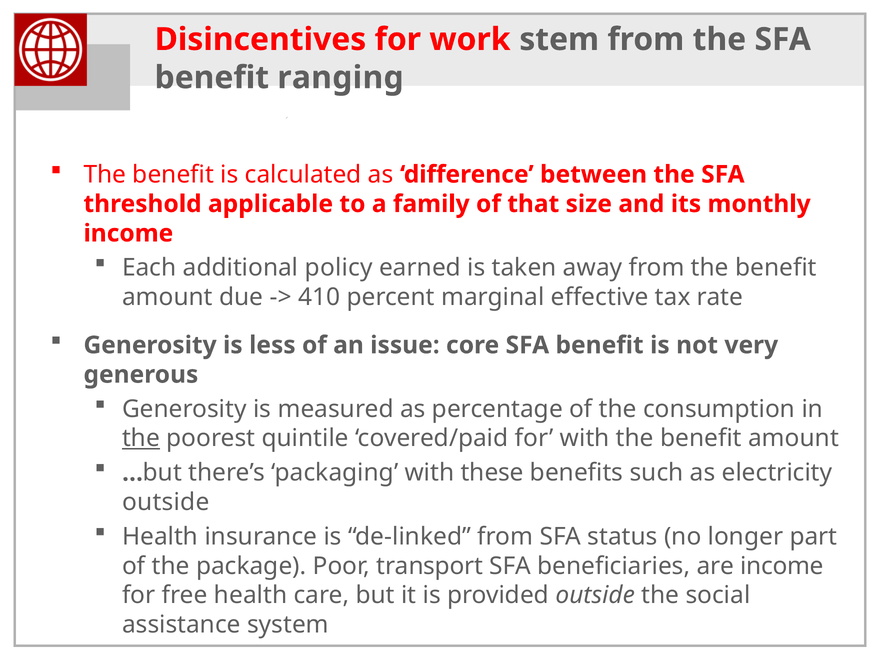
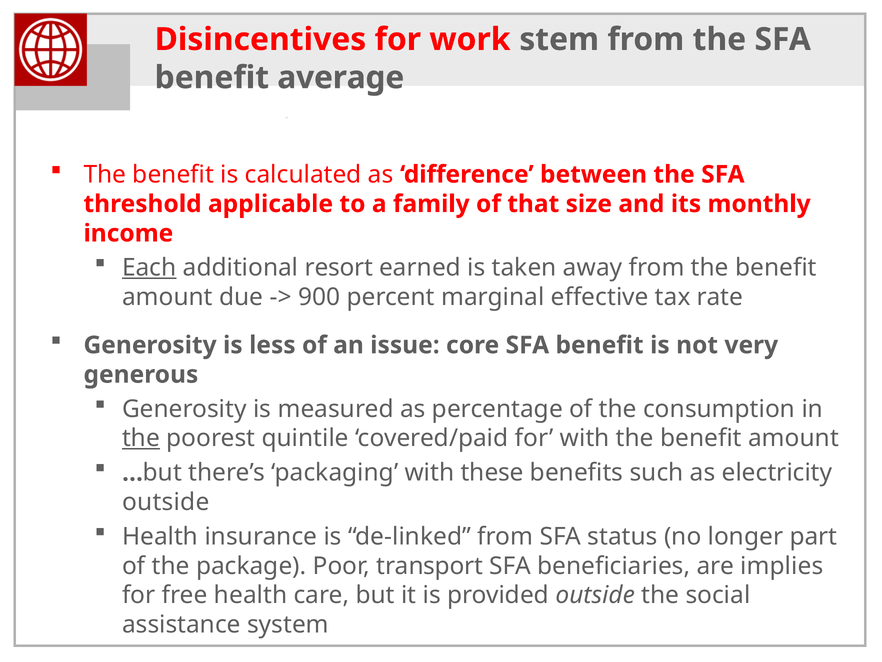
ranging: ranging -> average (341, 78)
Each underline: none -> present (149, 268)
policy: policy -> resort (339, 268)
410: 410 -> 900 (319, 297)
are income: income -> implies (782, 565)
